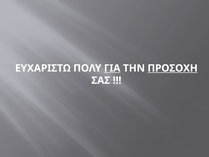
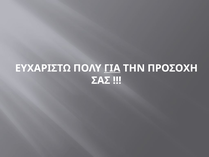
ΠΡΟΣΟΧΗ underline: present -> none (173, 68)
